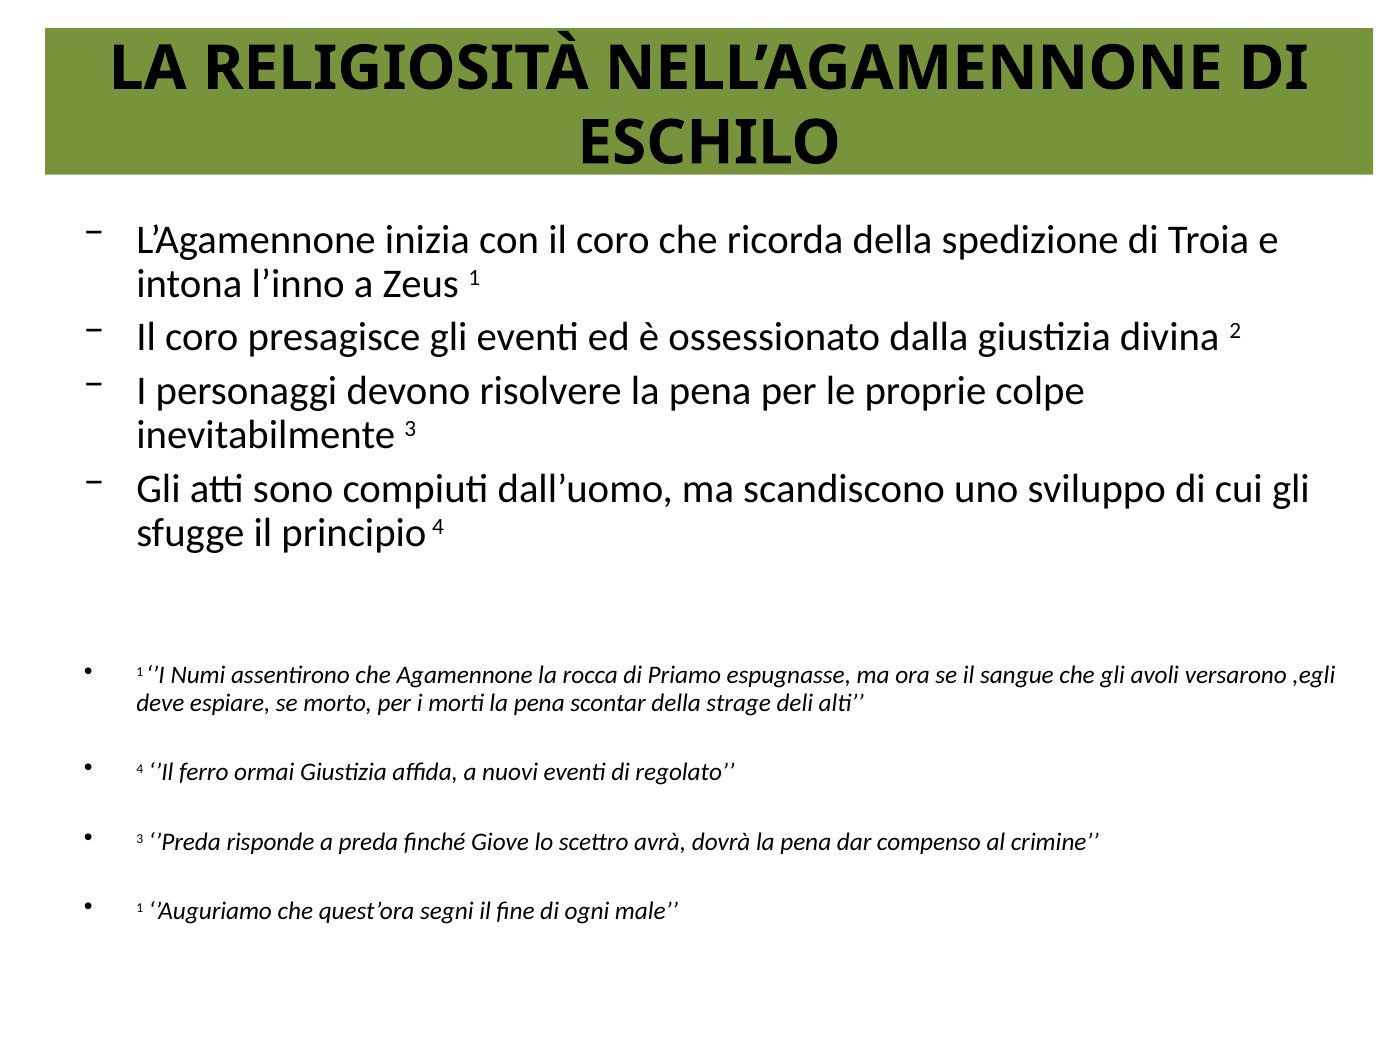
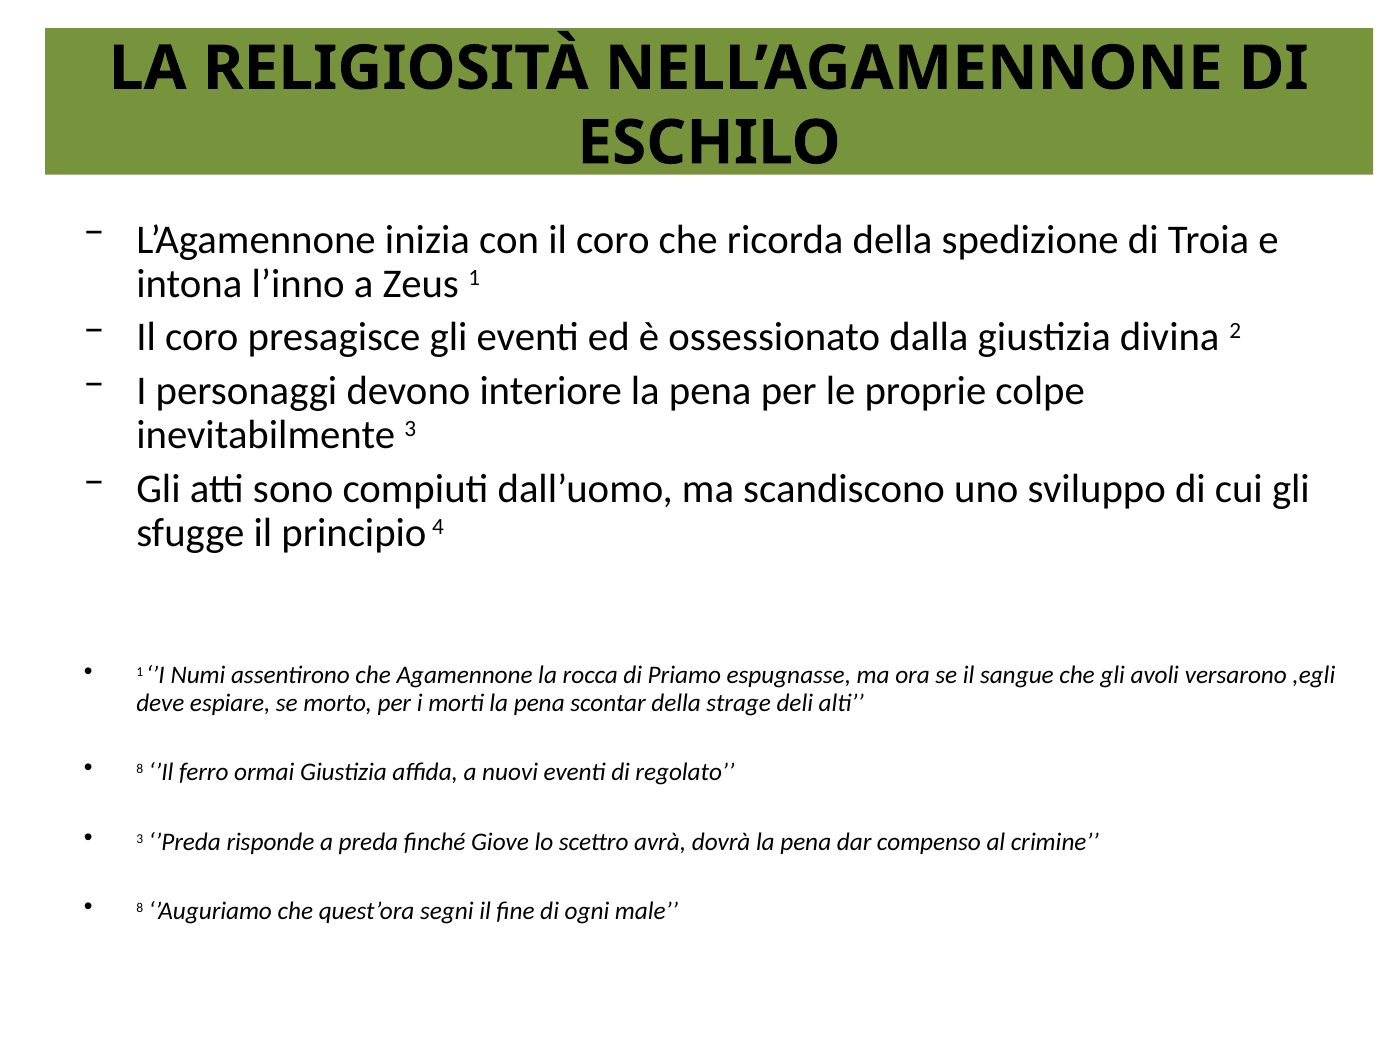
risolvere: risolvere -> interiore (551, 391)
4: 4 -> 8 (140, 769)
1: 1 -> 8 (140, 909)
